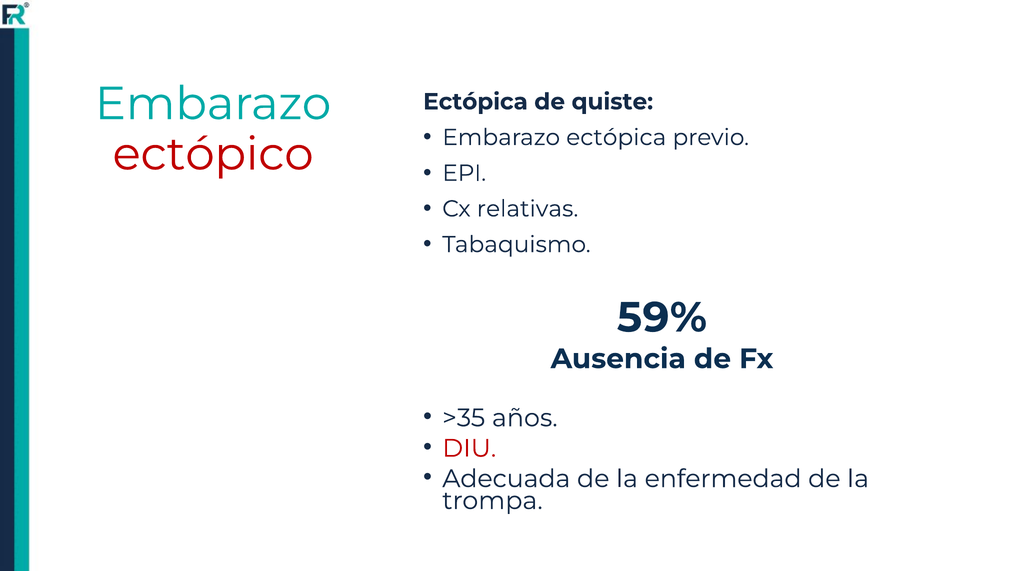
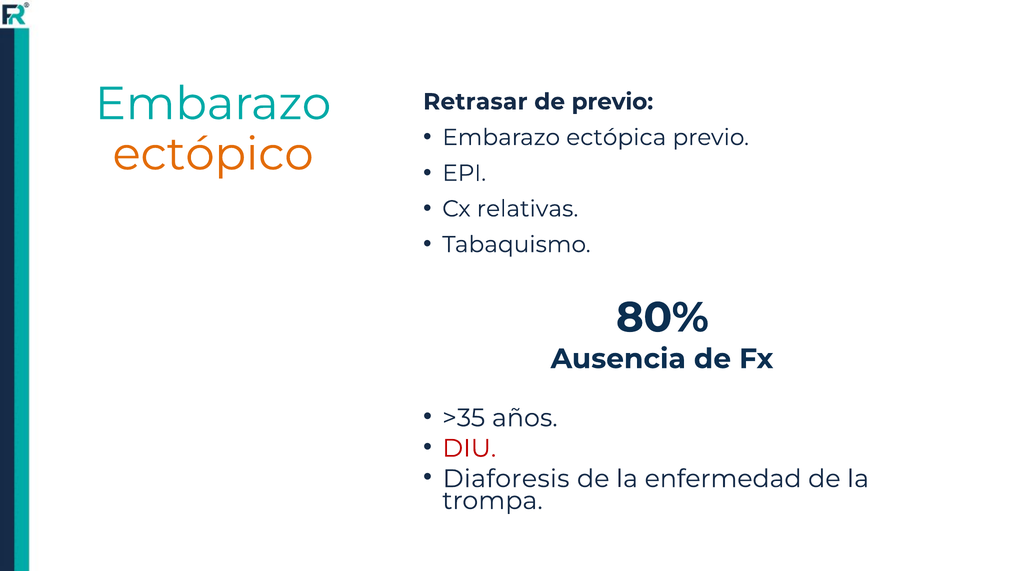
Ectópica: Ectópica -> Retrasar (475, 102)
de quiste: quiste -> previo (612, 102)
ectópico colour: red -> orange (213, 154)
59%: 59% -> 80% (662, 318)
Adecuada: Adecuada -> Diaforesis (506, 479)
